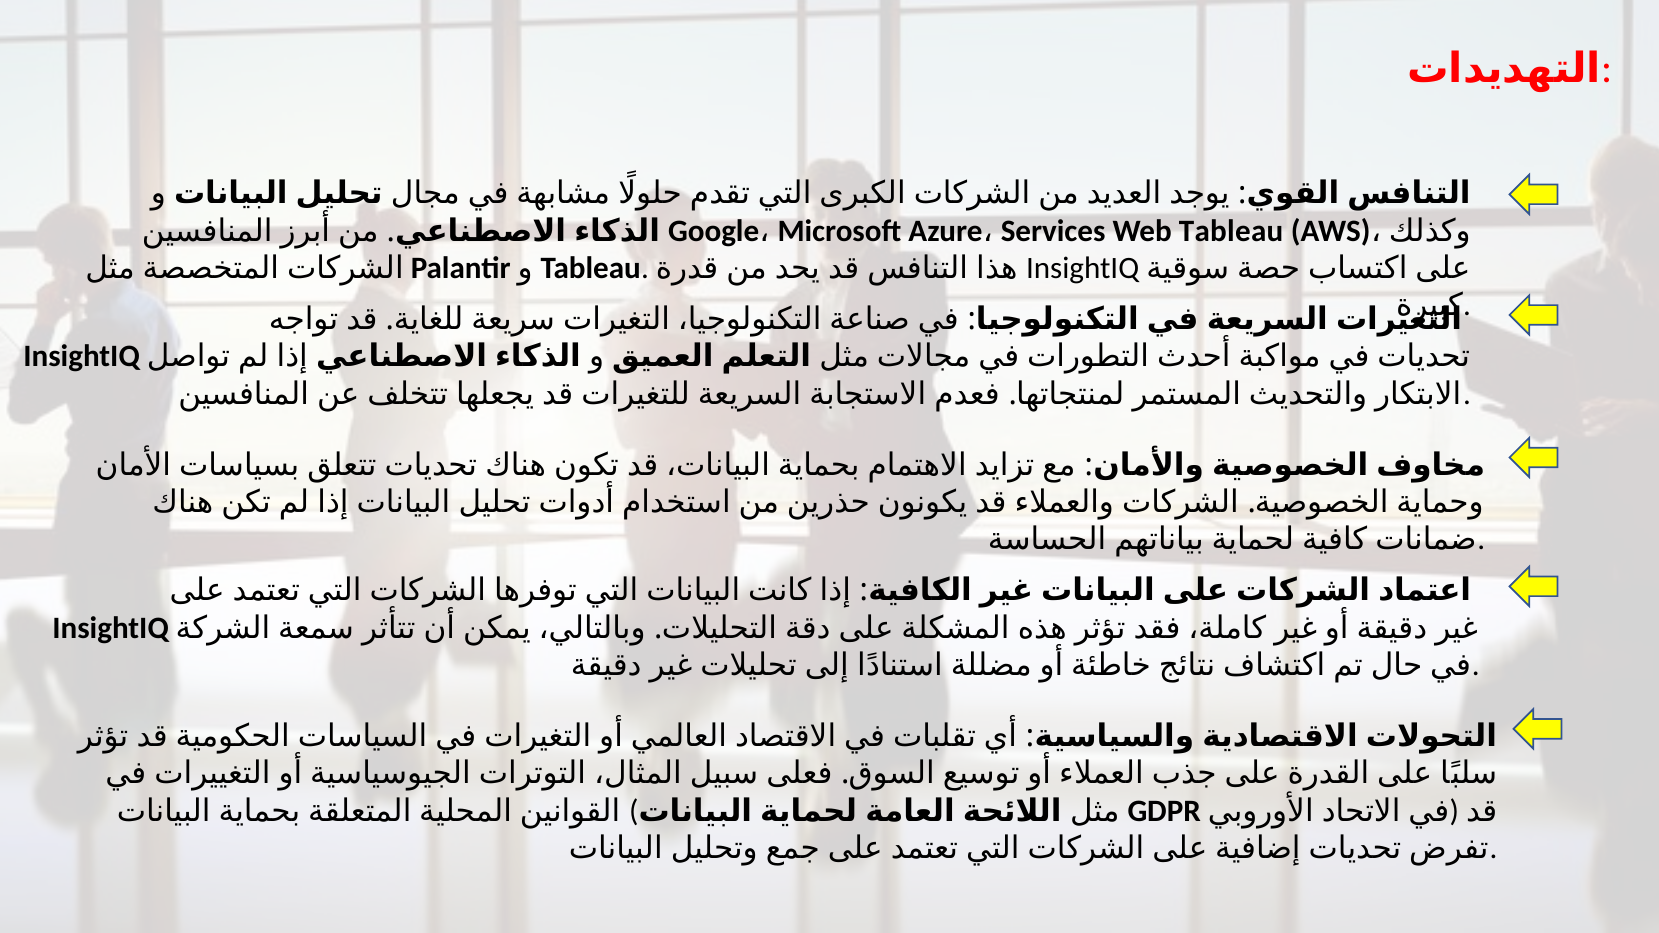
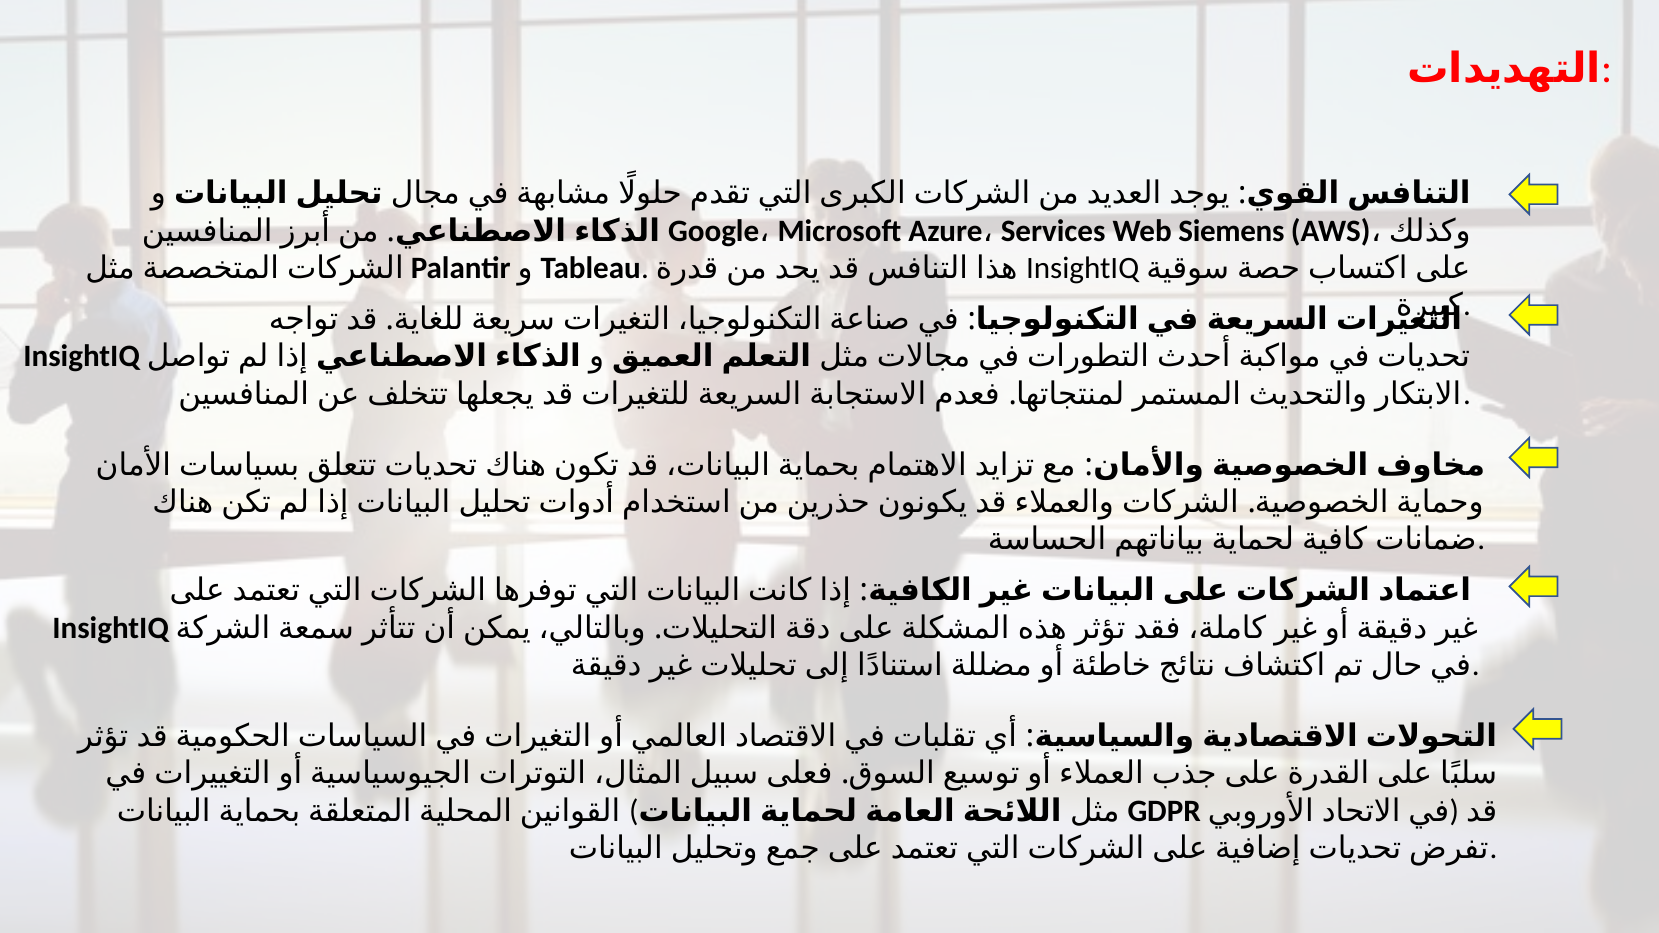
Web Tableau: Tableau -> Siemens (1231, 231)
